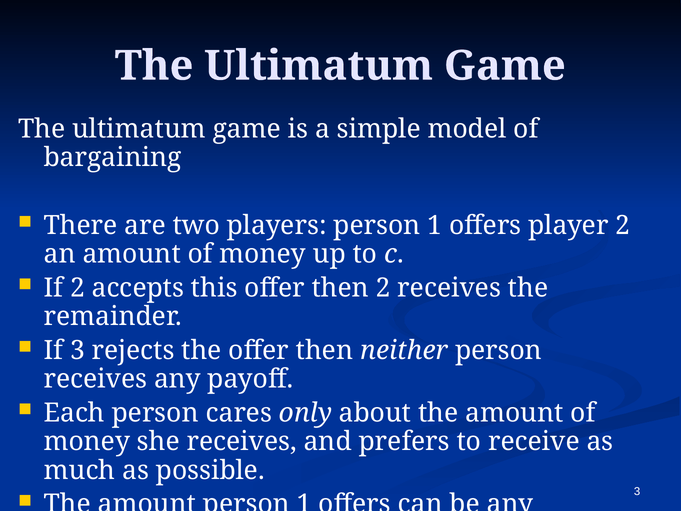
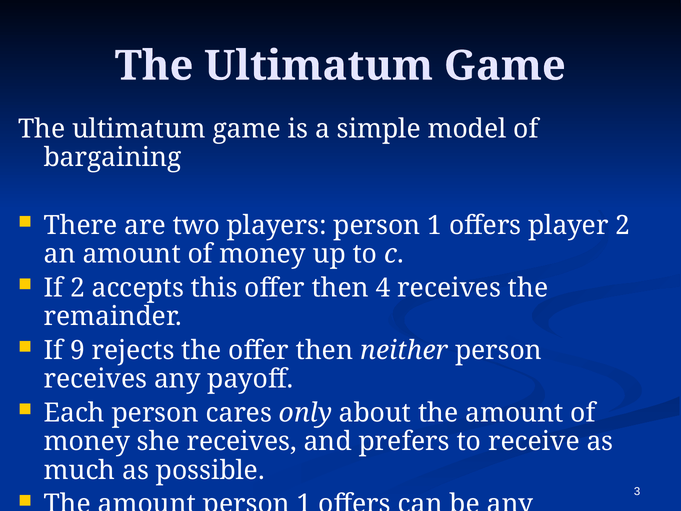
then 2: 2 -> 4 (383, 288)
If 3: 3 -> 9 (77, 350)
